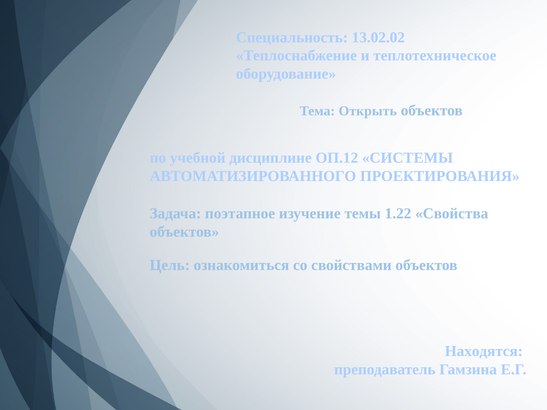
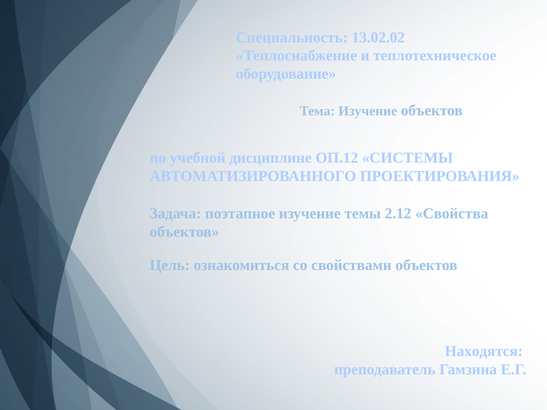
Тема Открыть: Открыть -> Изучение (368, 111)
1.22: 1.22 -> 2.12 (398, 214)
